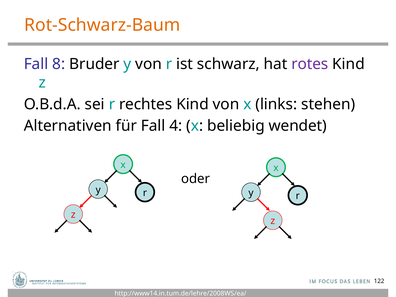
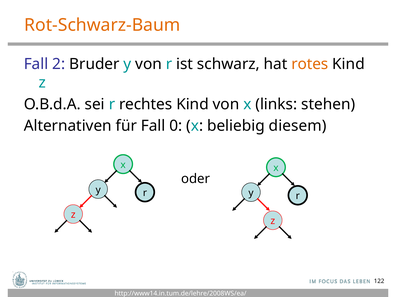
8: 8 -> 2 (59, 64)
rotes colour: purple -> orange (310, 64)
4: 4 -> 0 (176, 126)
wendet: wendet -> diesem (298, 126)
